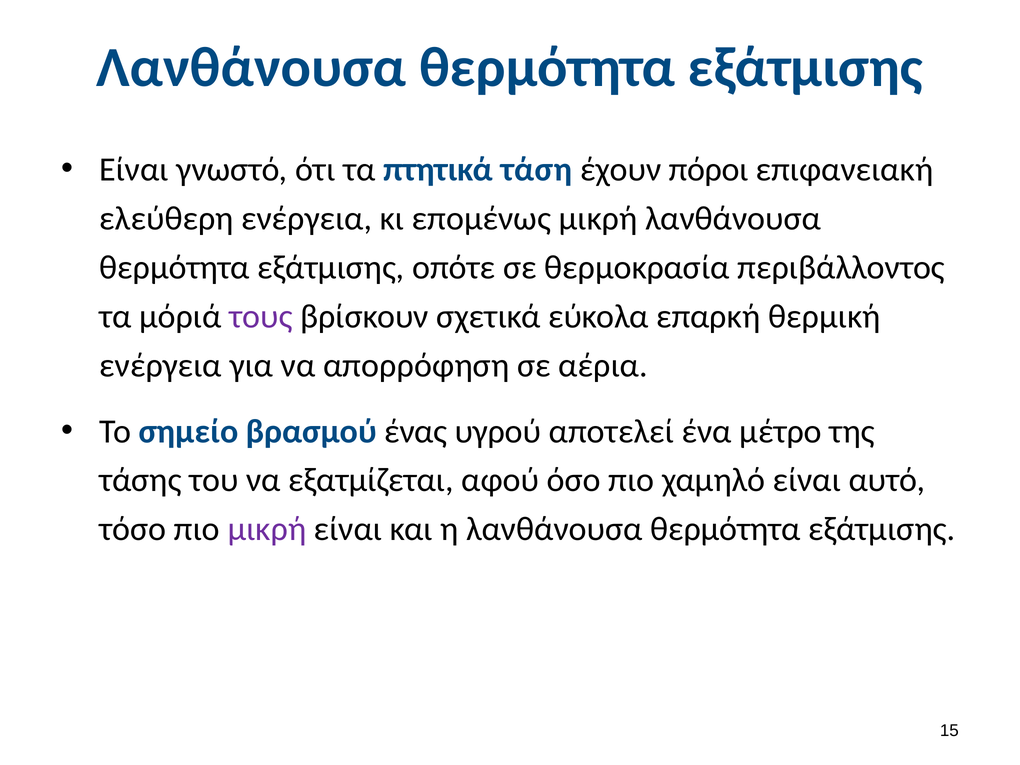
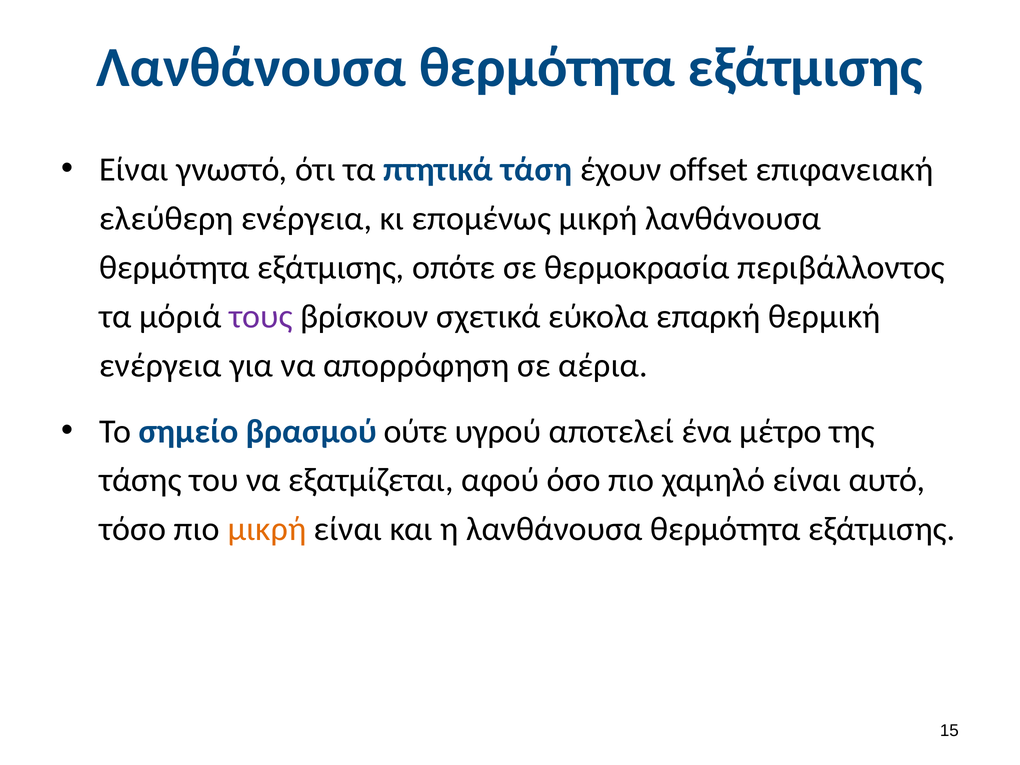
πόροι: πόροι -> offset (709, 170)
ένας: ένας -> ούτε (416, 431)
μικρή colour: purple -> orange (267, 529)
